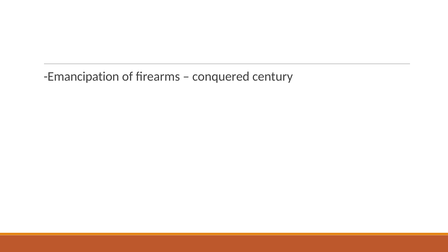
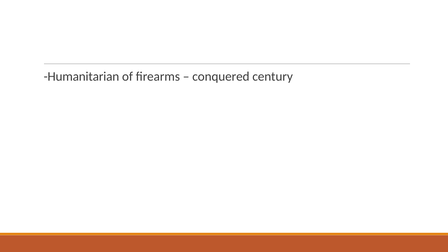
Emancipation: Emancipation -> Humanitarian (81, 76)
